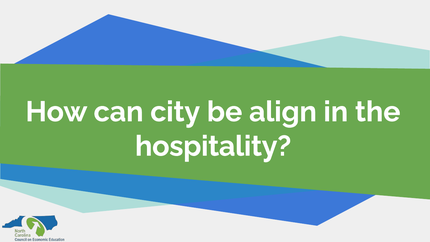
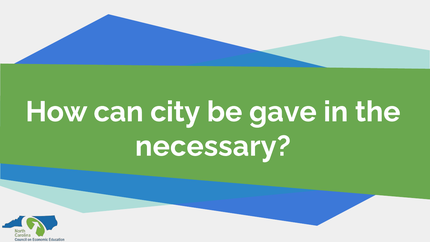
align: align -> gave (283, 112)
hospitality: hospitality -> necessary (213, 146)
